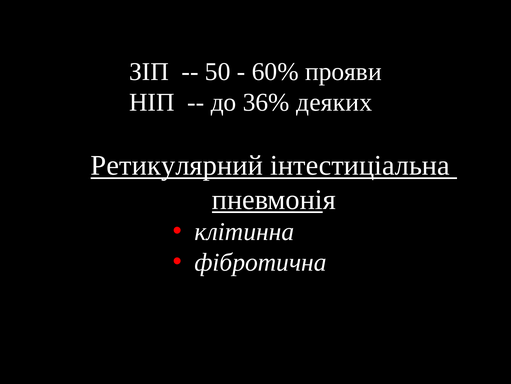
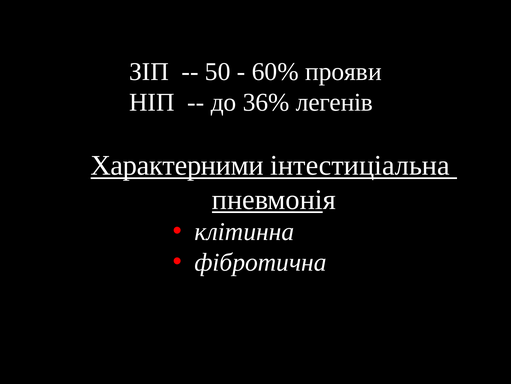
деяких: деяких -> легенів (334, 102)
Ретикулярний: Ретикулярний -> Характерними (177, 165)
